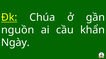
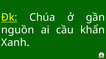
Ngày: Ngày -> Xanh (15, 43)
